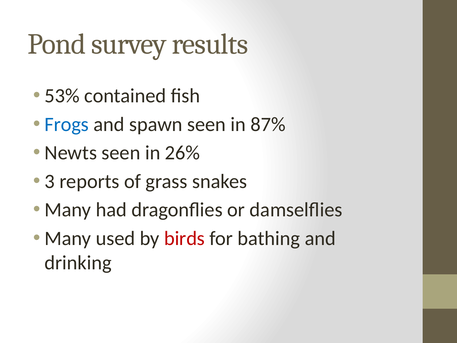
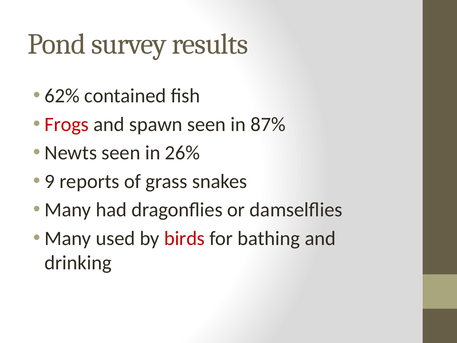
53%: 53% -> 62% (62, 96)
Frogs colour: blue -> red (67, 124)
3: 3 -> 9 (50, 181)
